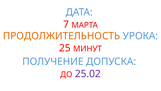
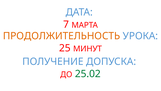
25.02 colour: purple -> green (88, 73)
